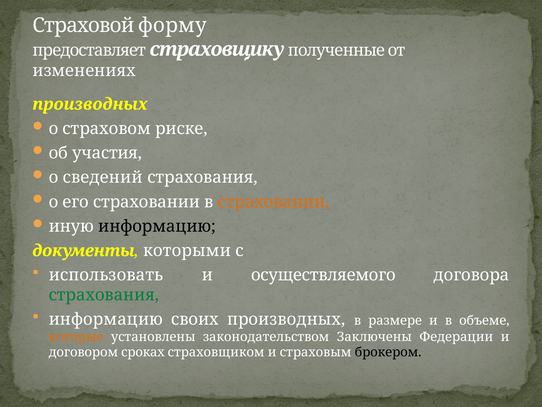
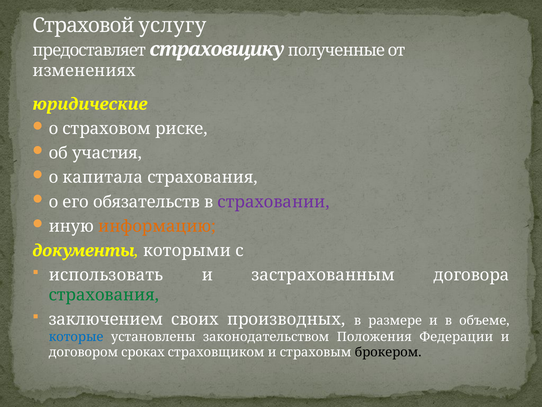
форму: форму -> услугу (172, 25)
производных: производных -> юридические (90, 104)
сведений: сведений -> капитала (103, 177)
его страховании: страховании -> обязательств (147, 202)
страховании colour: orange -> purple (274, 202)
информацию colour: black -> orange (157, 226)
осуществляемого: осуществляемого -> застрахованным (323, 275)
информацию: информацию -> заключением (106, 319)
которые colour: orange -> blue (76, 336)
Заключены: Заключены -> Положения (374, 336)
